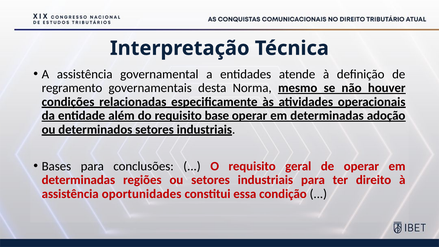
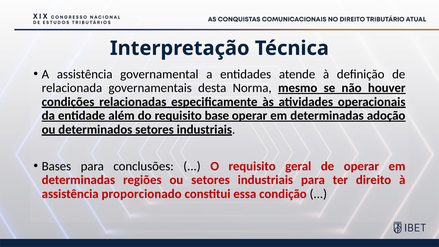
regramento: regramento -> relacionada (72, 88)
oportunidades: oportunidades -> proporcionado (142, 194)
